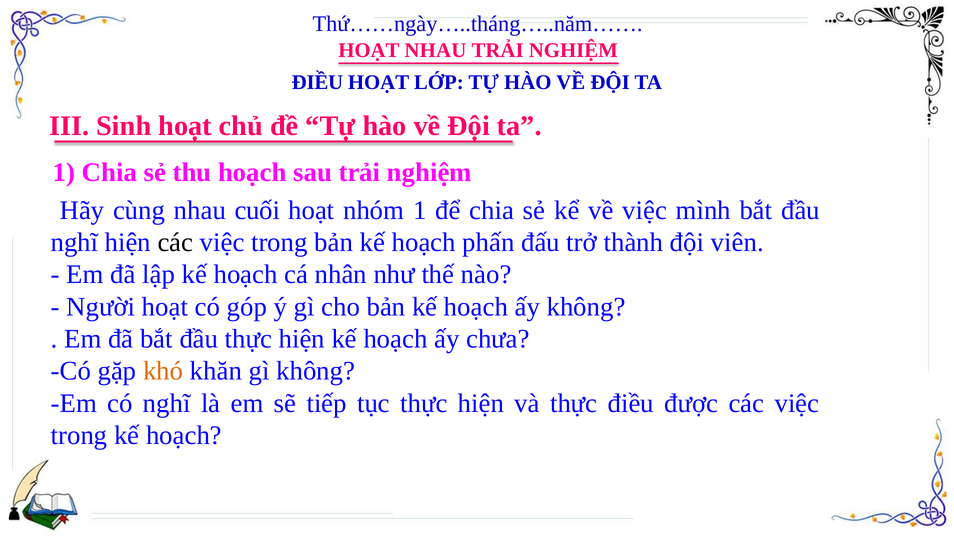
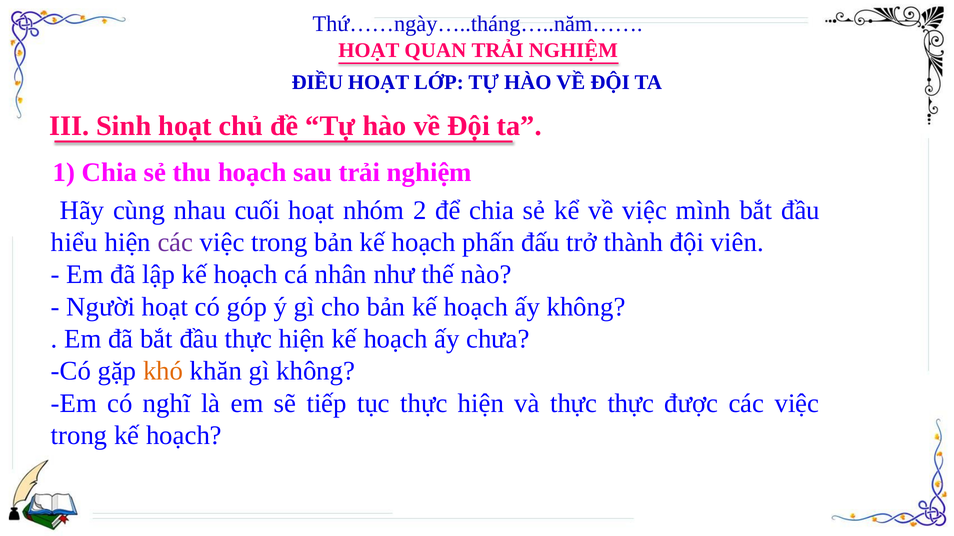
HOẠT NHAU: NHAU -> QUAN (435, 50)
nhóm 1: 1 -> 2 (420, 210)
nghĩ: nghĩ -> hiểu (74, 242)
các colour: black -> purple (175, 242)
thực điều: điều -> thực (631, 403)
